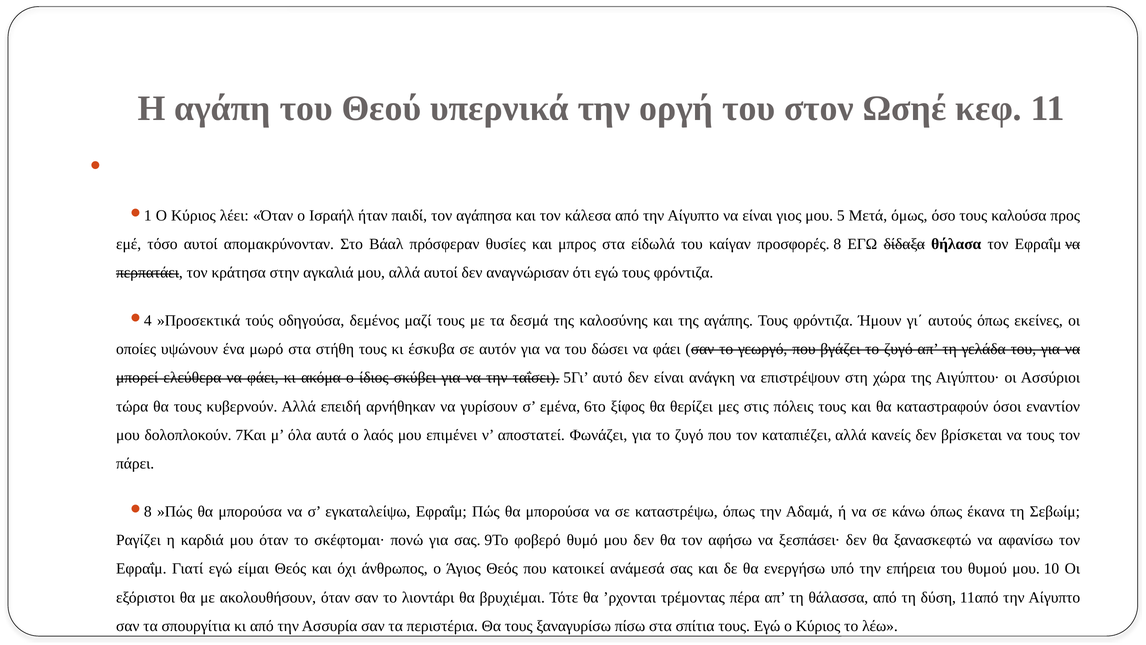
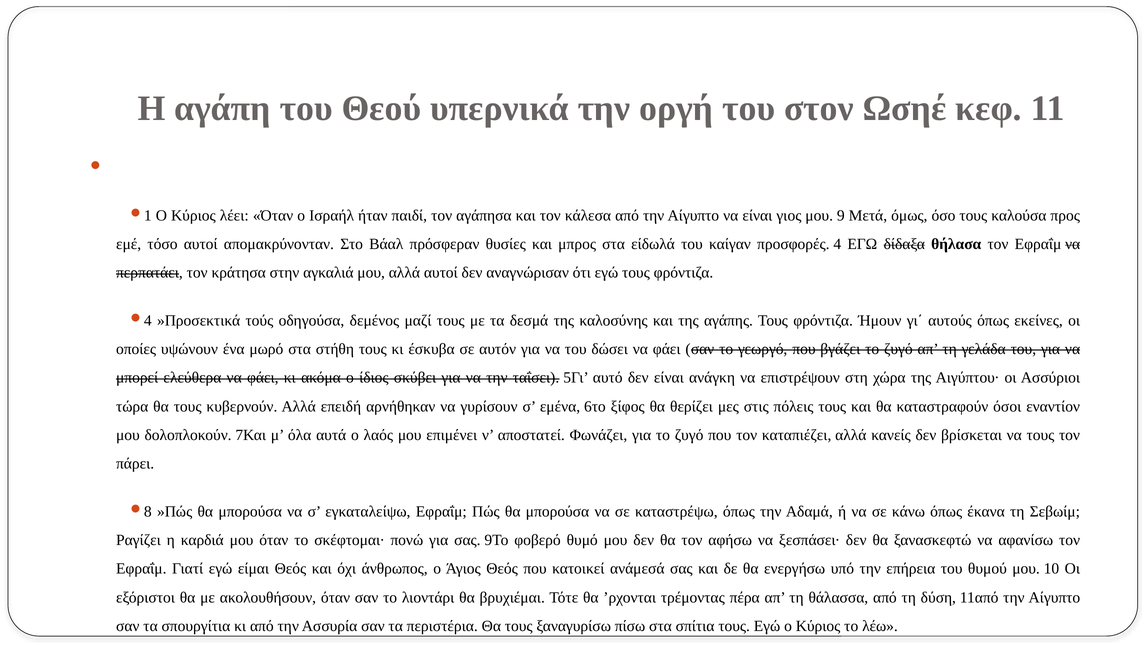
5: 5 -> 9 (841, 215)
8: 8 -> 4 (837, 244)
